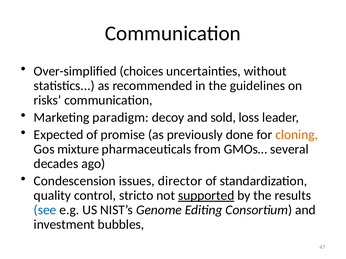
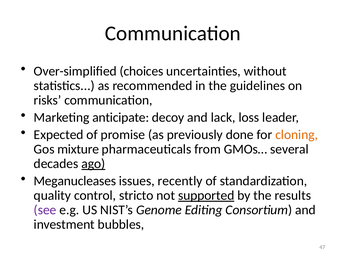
paradigm: paradigm -> anticipate (121, 118)
sold: sold -> lack (223, 118)
ago underline: none -> present (93, 164)
Condescension: Condescension -> Meganucleases (75, 181)
director: director -> recently (180, 181)
see colour: blue -> purple (45, 210)
